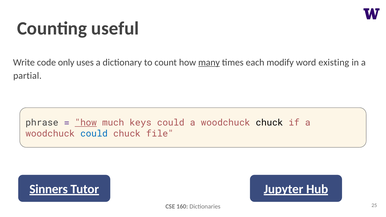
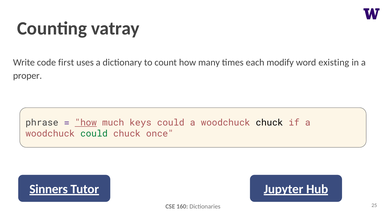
useful: useful -> vatray (115, 28)
only: only -> first (66, 62)
many underline: present -> none (209, 62)
partial: partial -> proper (27, 76)
could colour: blue -> green (94, 134)
file: file -> once (160, 134)
